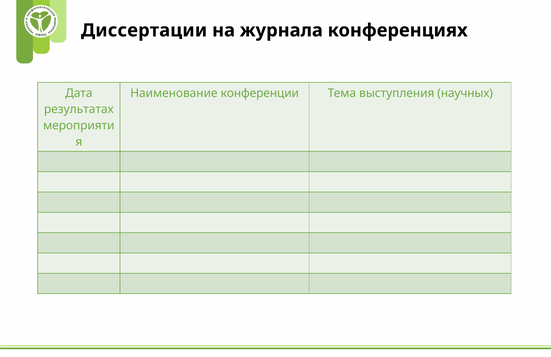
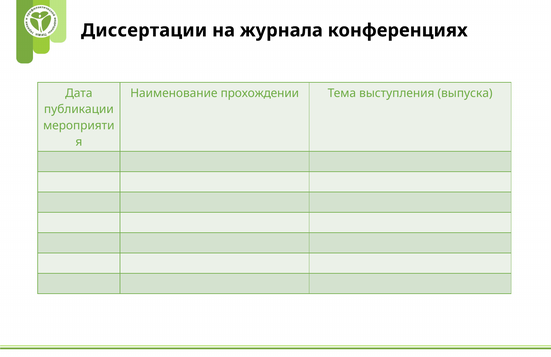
конференции: конференции -> прохождении (260, 93)
научных: научных -> выпуска (465, 93)
результатах: результатах -> публикации (79, 109)
